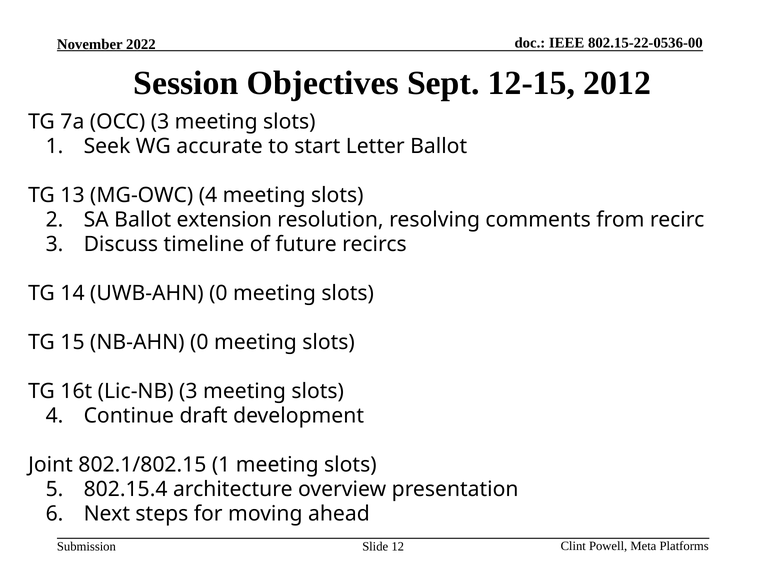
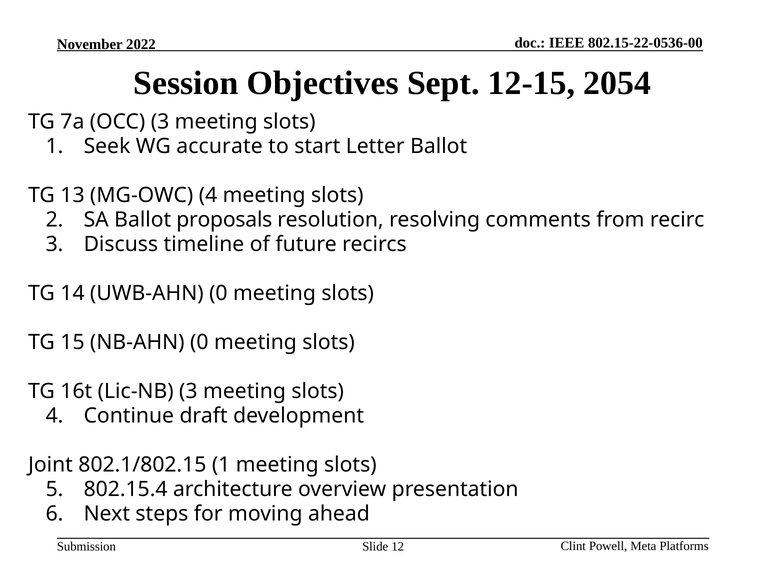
2012: 2012 -> 2054 (617, 83)
extension: extension -> proposals (224, 220)
